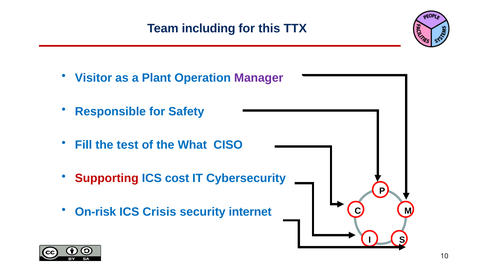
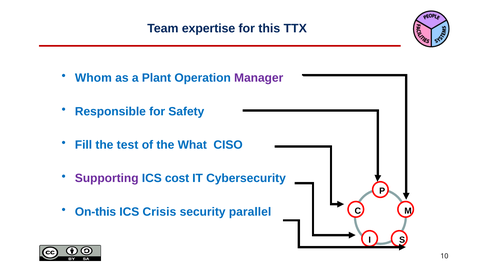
including: including -> expertise (209, 29)
Visitor: Visitor -> Whom (93, 78)
Supporting colour: red -> purple (107, 178)
On-risk: On-risk -> On-this (96, 212)
internet: internet -> parallel (250, 212)
